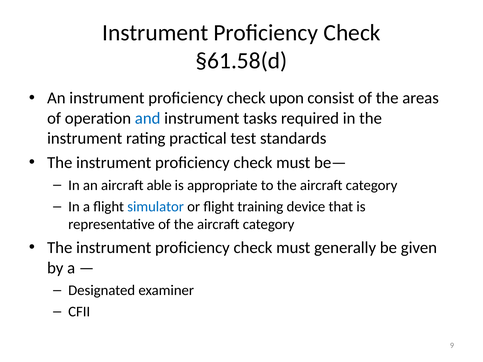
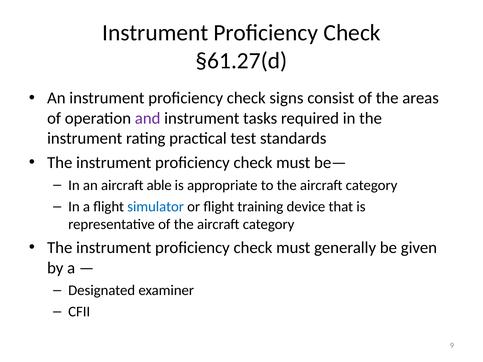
§61.58(d: §61.58(d -> §61.27(d (241, 61)
upon: upon -> signs (286, 98)
and colour: blue -> purple (148, 118)
